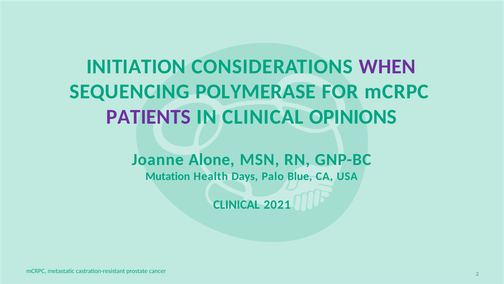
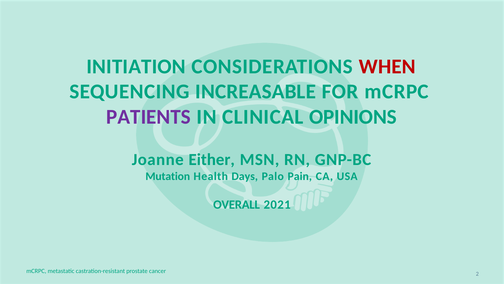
WHEN colour: purple -> red (387, 66)
POLYMERASE: POLYMERASE -> INCREASABLE (256, 92)
Alone: Alone -> Either (212, 159)
Blue: Blue -> Pain (300, 176)
CLINICAL: CLINICAL -> OVERALL (237, 204)
